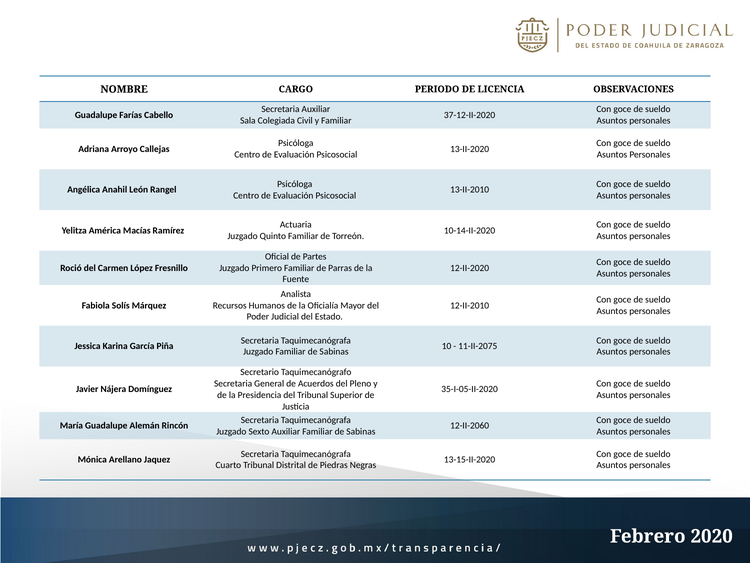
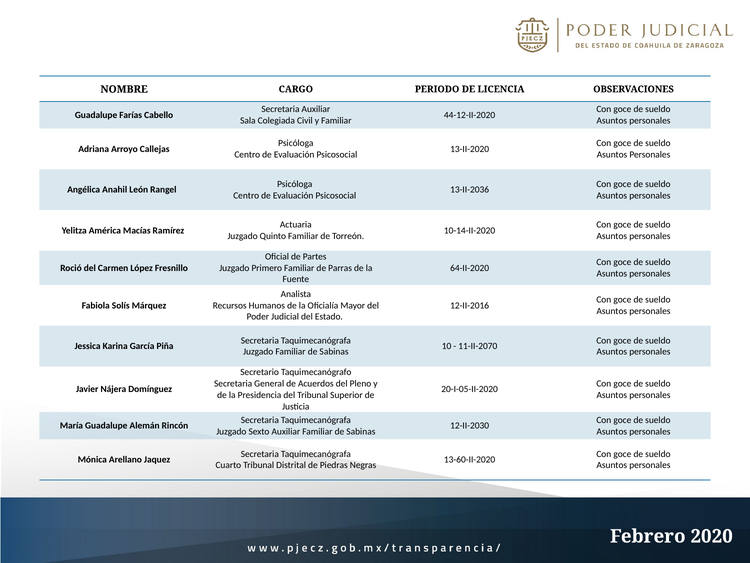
37-12-II-2020: 37-12-II-2020 -> 44-12-II-2020 (470, 115)
13-II-2010: 13-II-2010 -> 13-II-2036 (470, 190)
12-II-2020: 12-II-2020 -> 64-II-2020 (470, 268)
12-II-2010: 12-II-2010 -> 12-II-2016 (470, 305)
11-II-2075: 11-II-2075 -> 11-II-2070 (478, 346)
35-I-05-II-2020: 35-I-05-II-2020 -> 20-I-05-II-2020 (470, 389)
12-II-2060: 12-II-2060 -> 12-II-2030 (470, 425)
13-15-II-2020: 13-15-II-2020 -> 13-60-II-2020 (470, 459)
